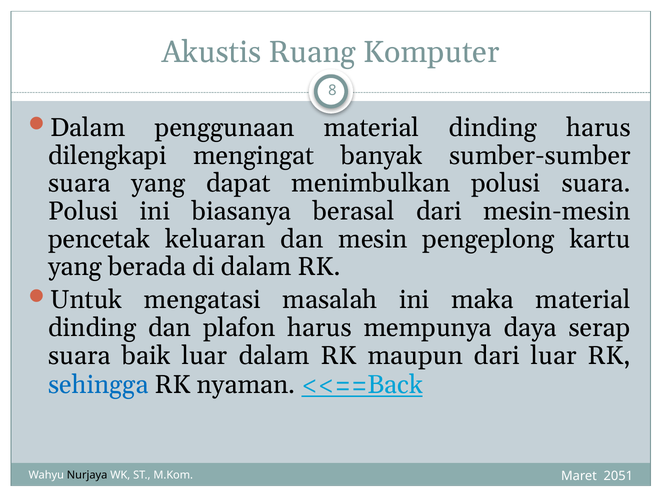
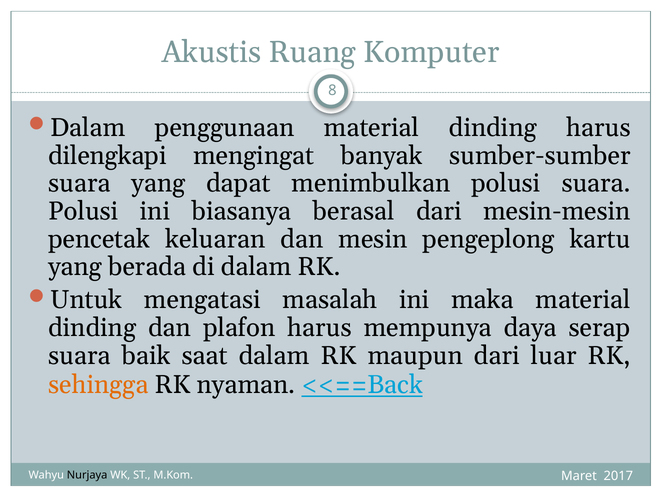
baik luar: luar -> saat (205, 355)
sehingga colour: blue -> orange (98, 384)
2051: 2051 -> 2017 (618, 476)
